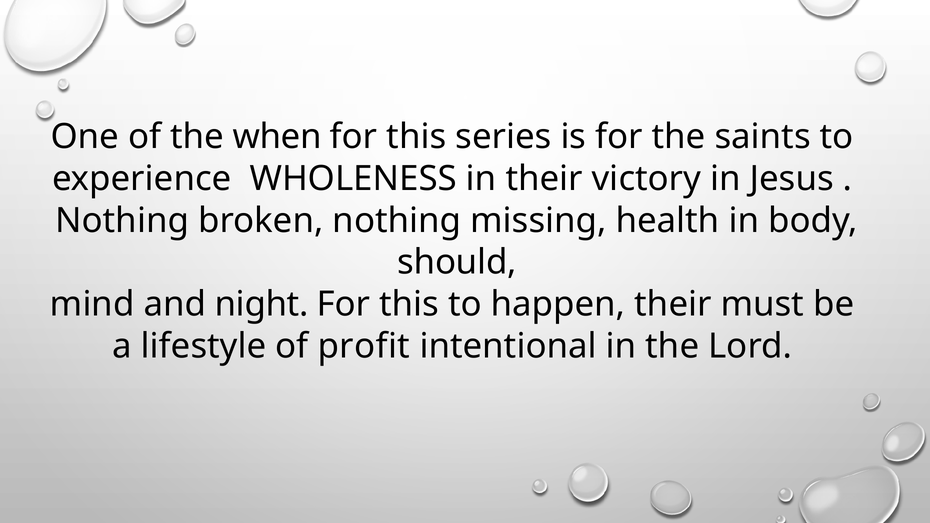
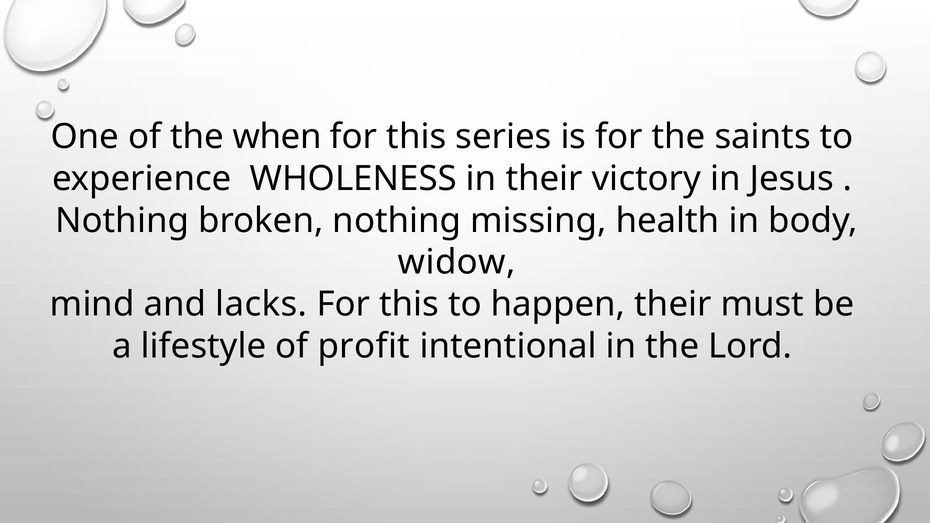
should: should -> widow (457, 262)
night: night -> lacks (261, 304)
